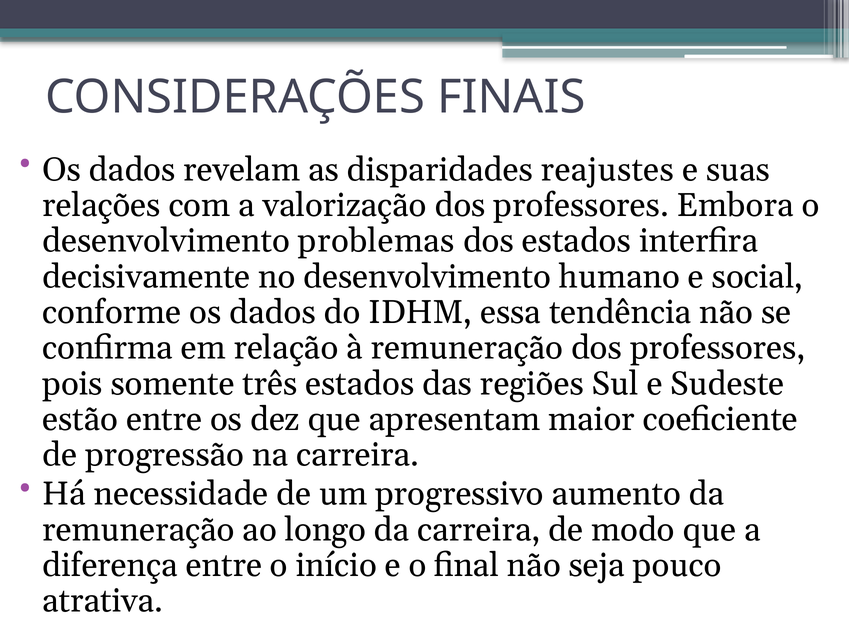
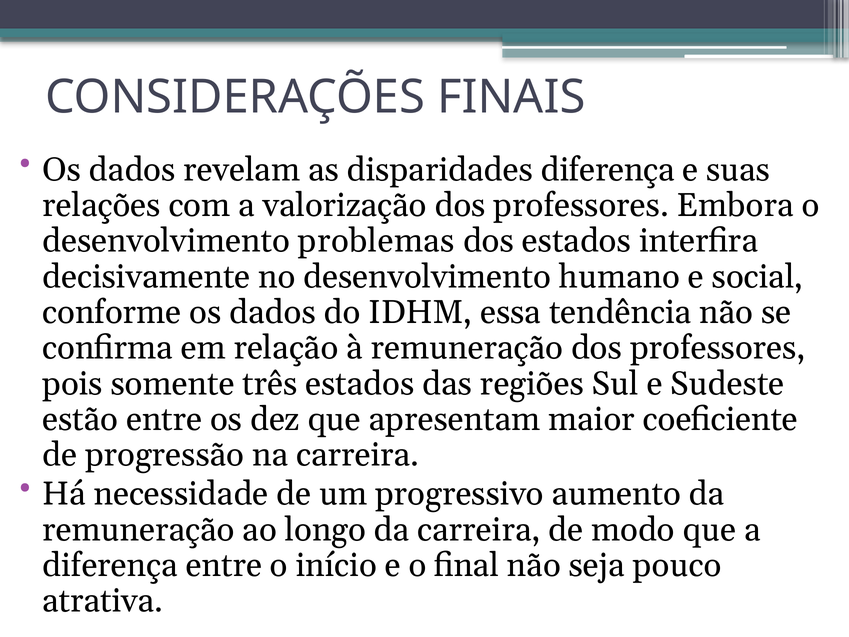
disparidades reajustes: reajustes -> diferença (608, 170)
